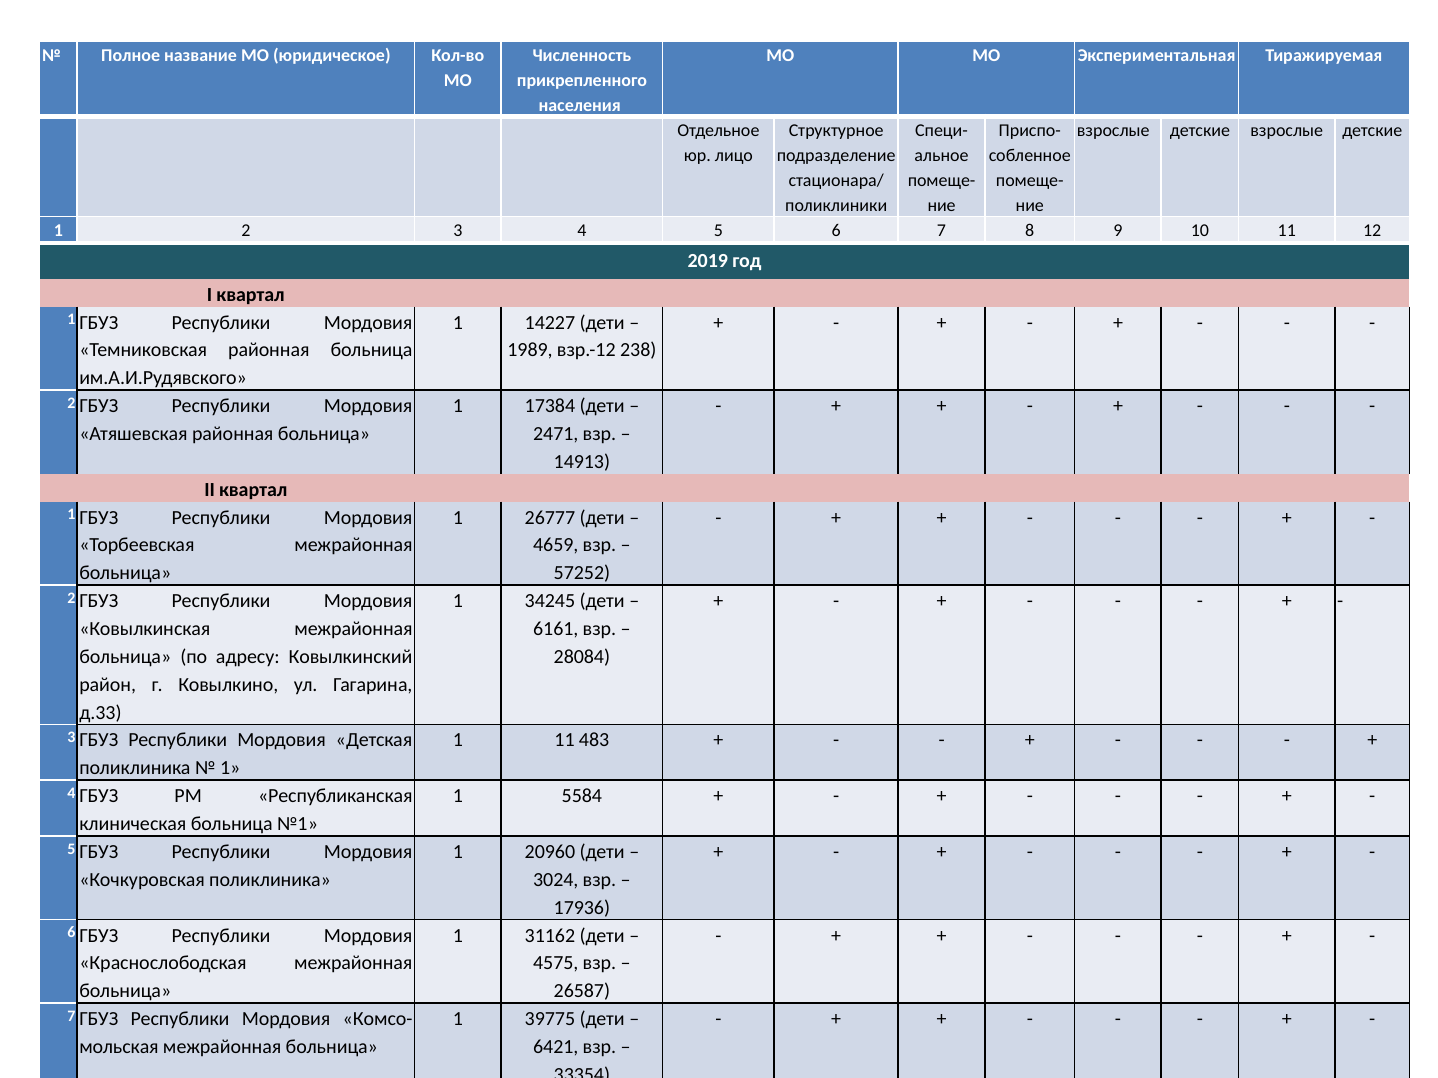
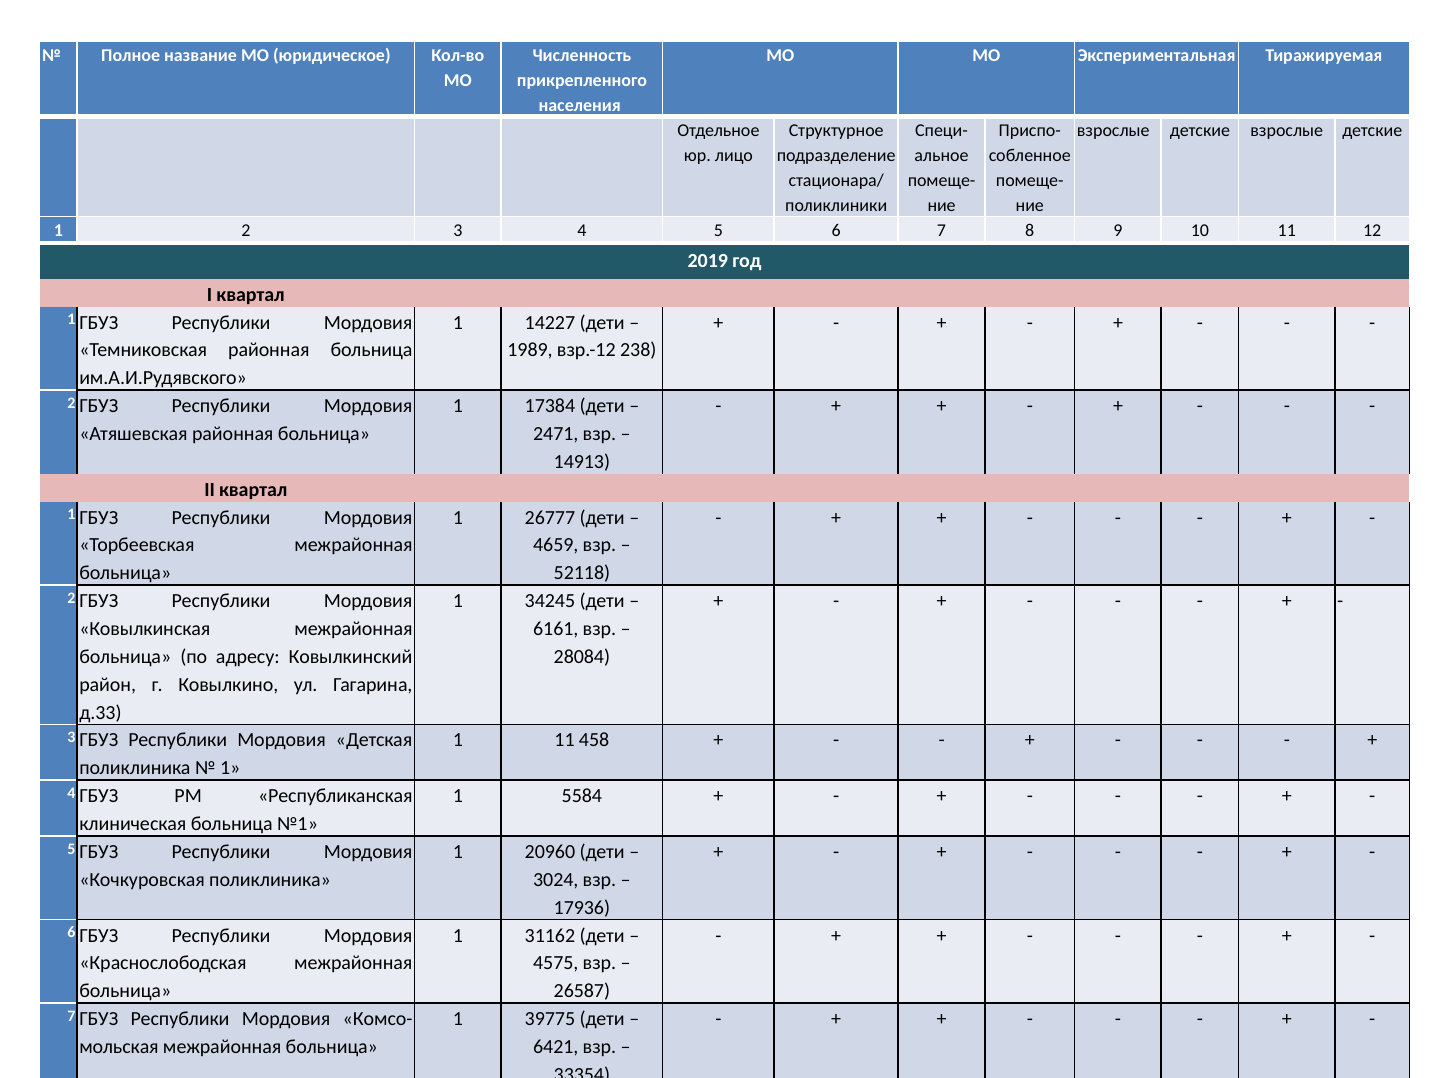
57252: 57252 -> 52118 (582, 573)
483: 483 -> 458 (594, 741)
